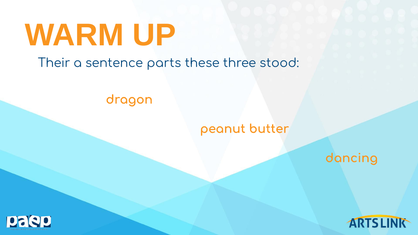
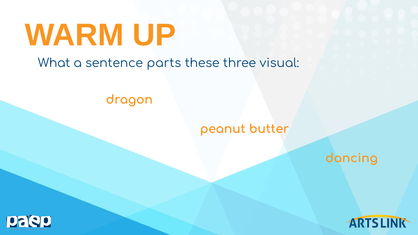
Their: Their -> What (54, 63)
stood: stood -> visual (279, 63)
